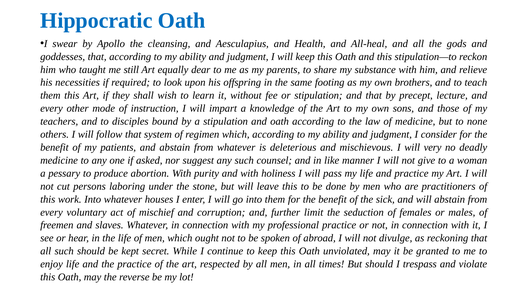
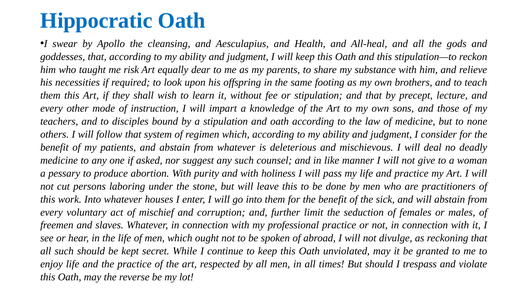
still: still -> risk (131, 70)
very: very -> deal (433, 147)
